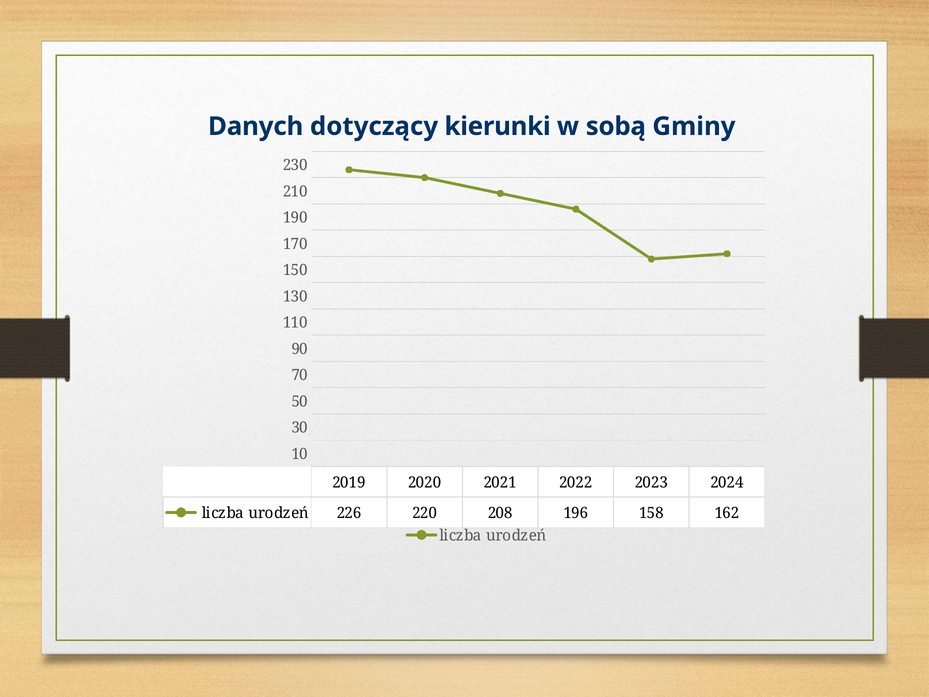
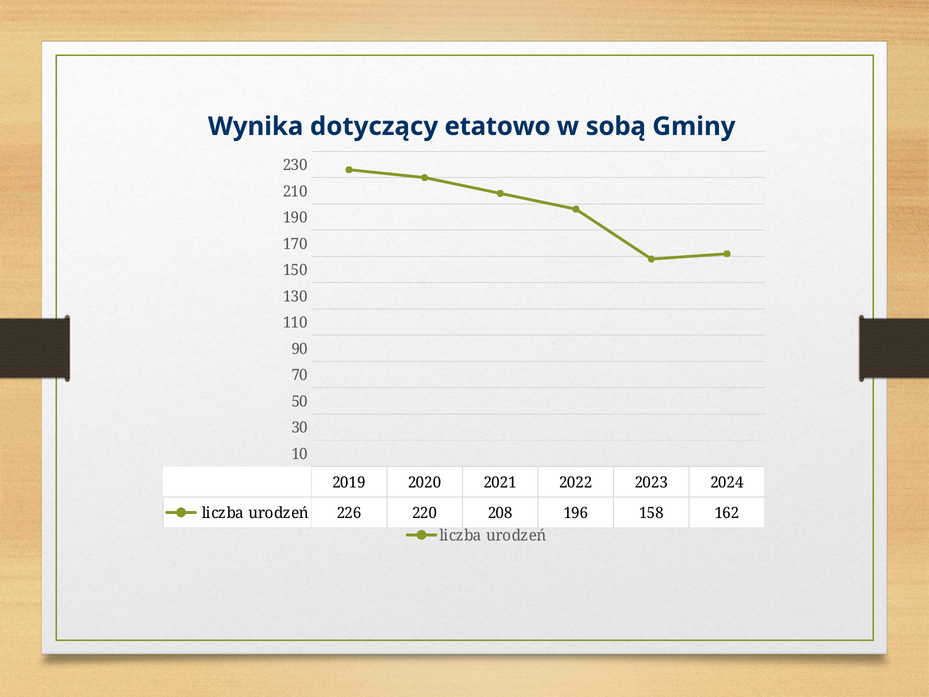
Danych: Danych -> Wynika (256, 126)
kierunki: kierunki -> etatowo (498, 126)
